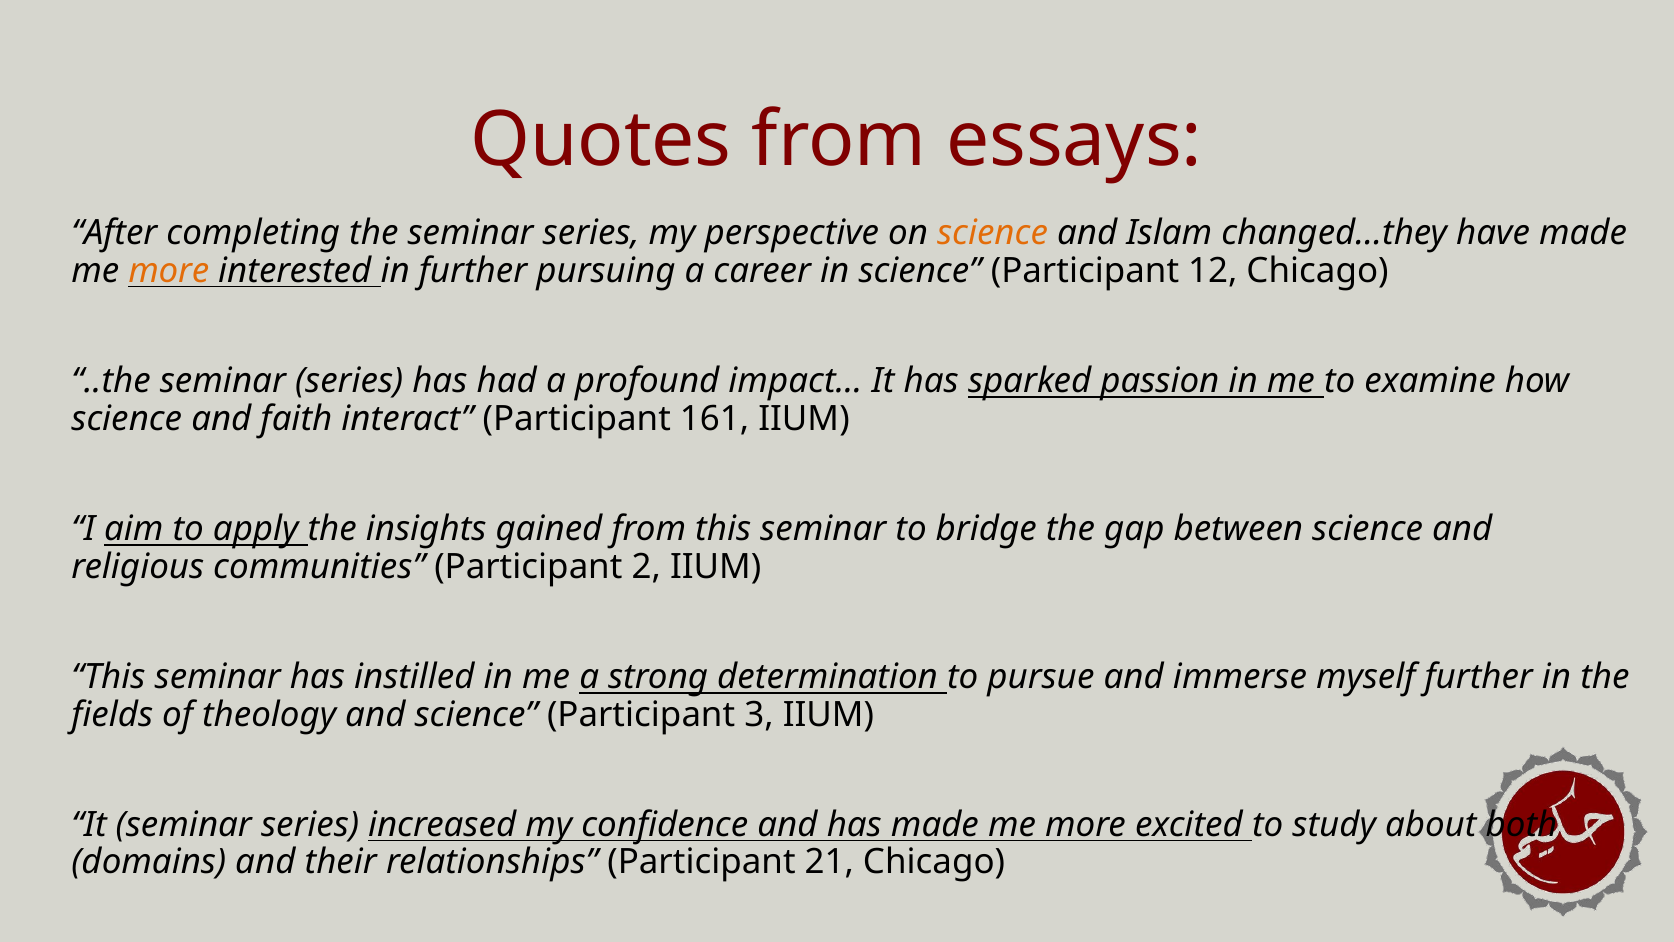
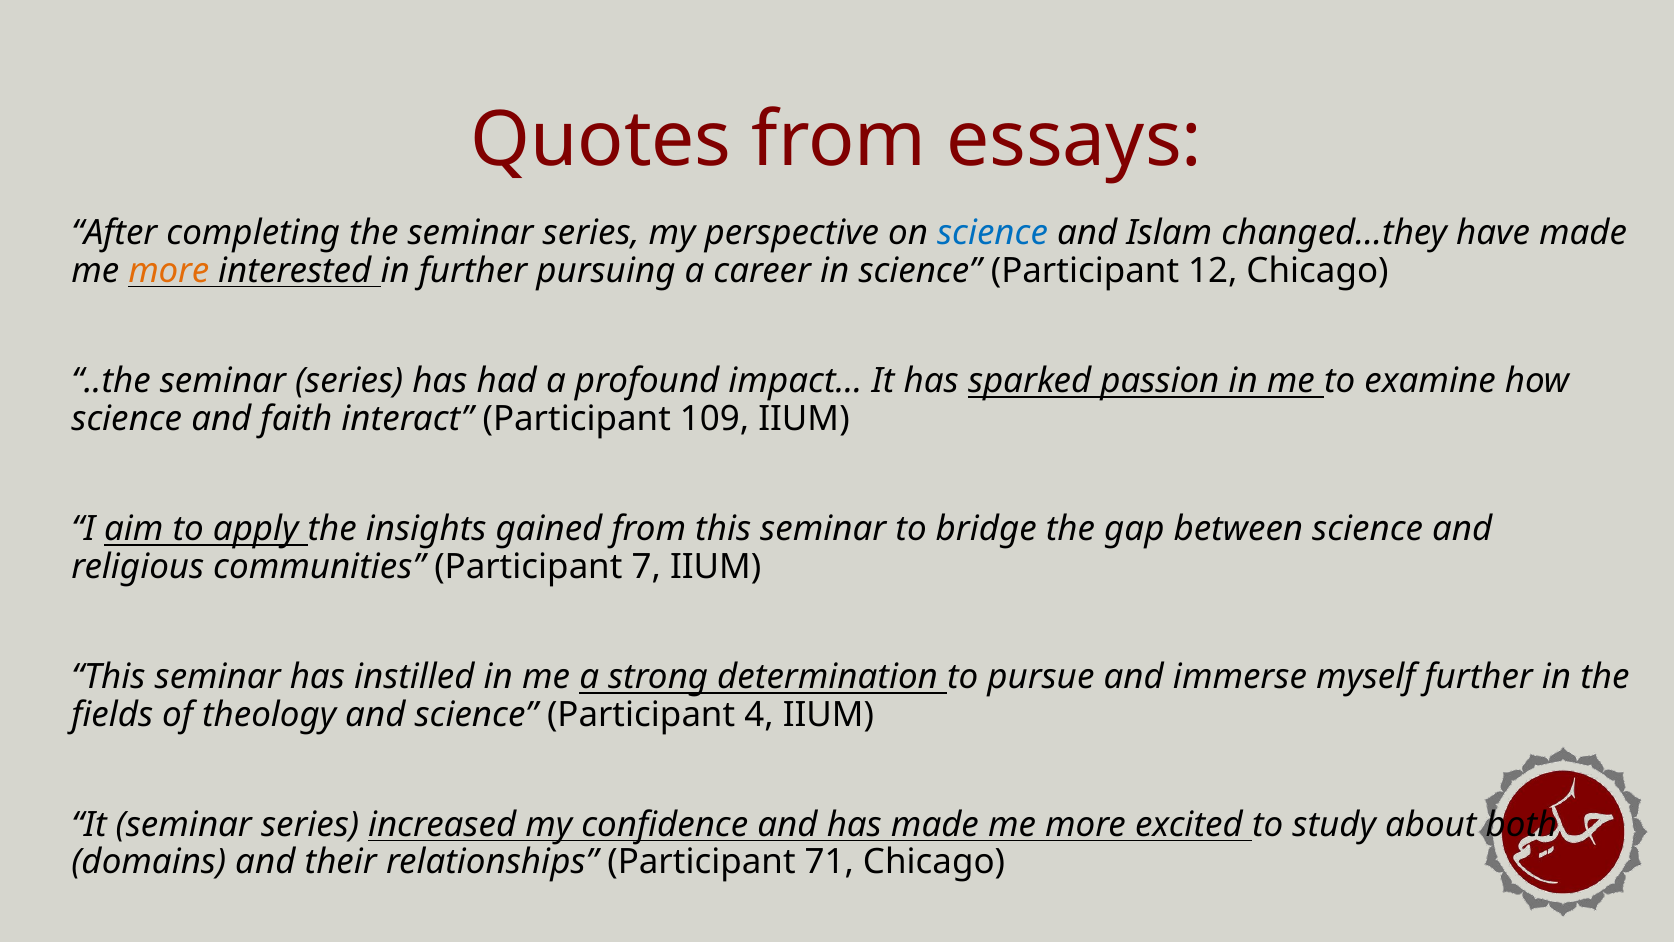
science colour: orange -> blue (993, 233)
161: 161 -> 109 (715, 418)
2: 2 -> 7 (646, 566)
3: 3 -> 4 (759, 714)
21: 21 -> 71 (829, 862)
